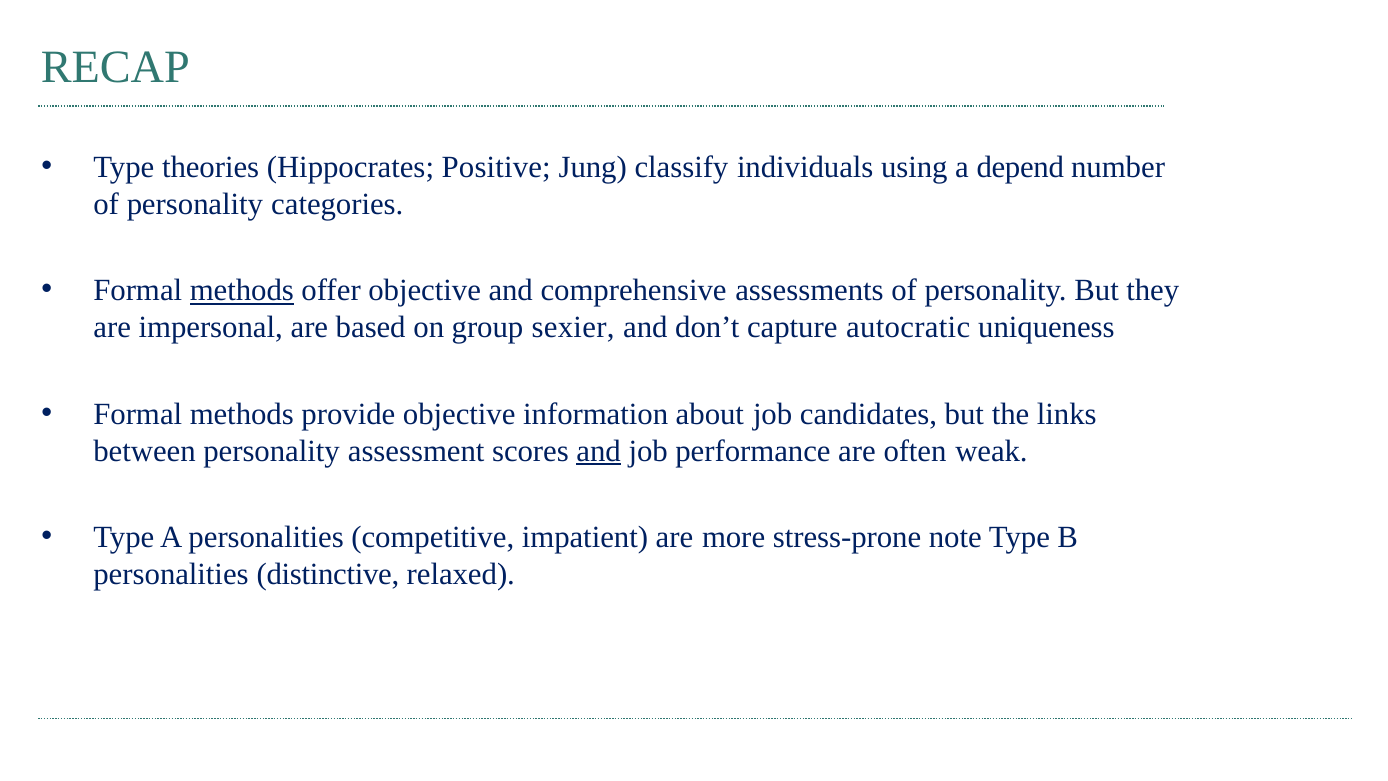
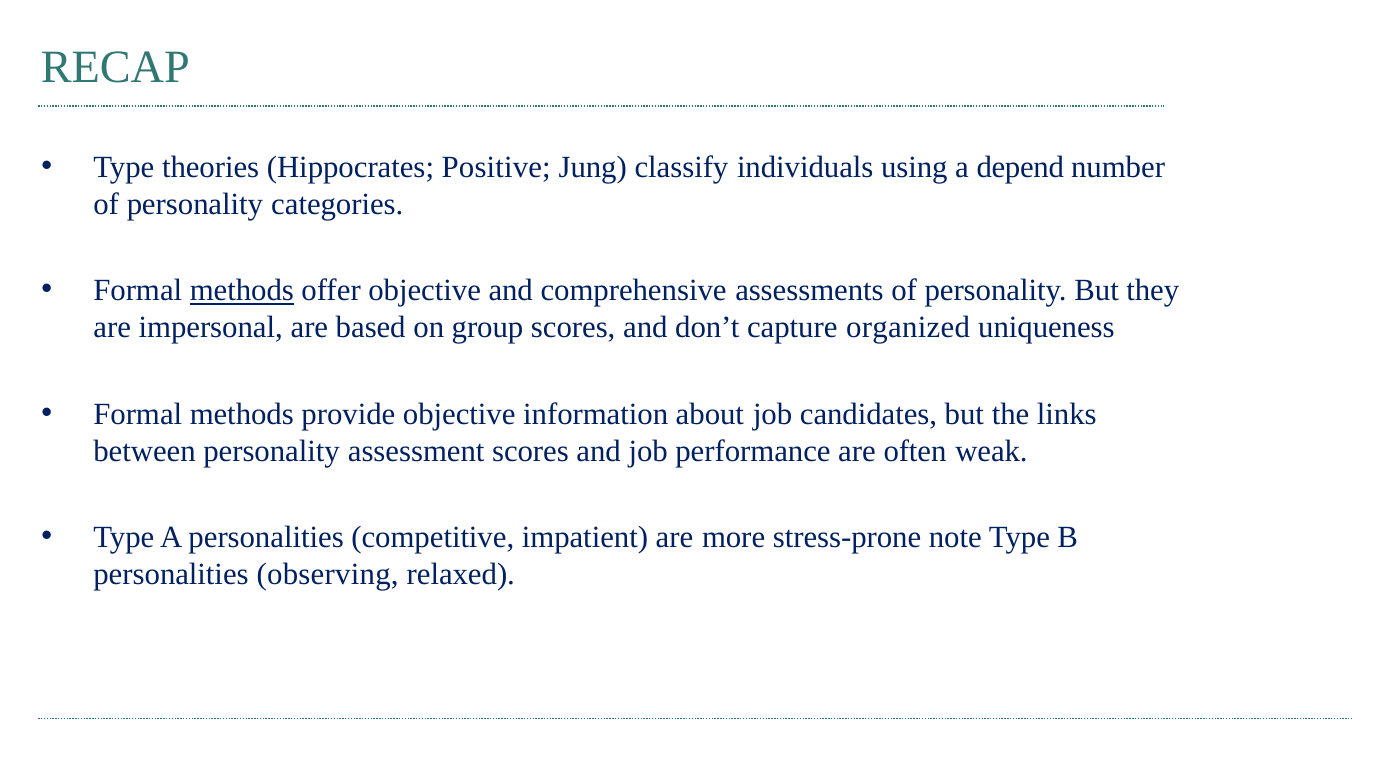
group sexier: sexier -> scores (573, 327)
autocratic: autocratic -> organized (908, 327)
and underline: present -> none (599, 451)
distinctive: distinctive -> observing (328, 574)
